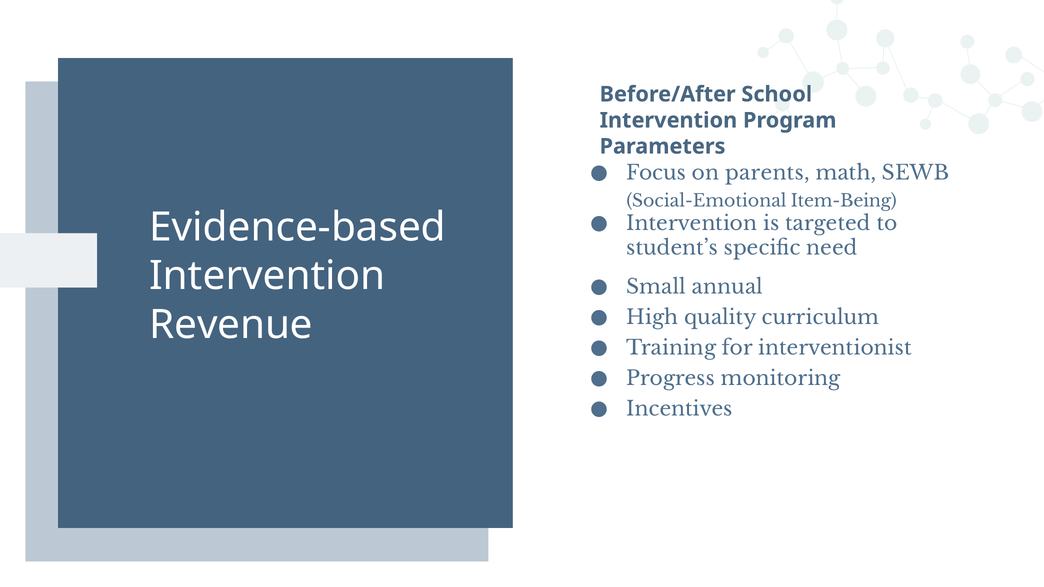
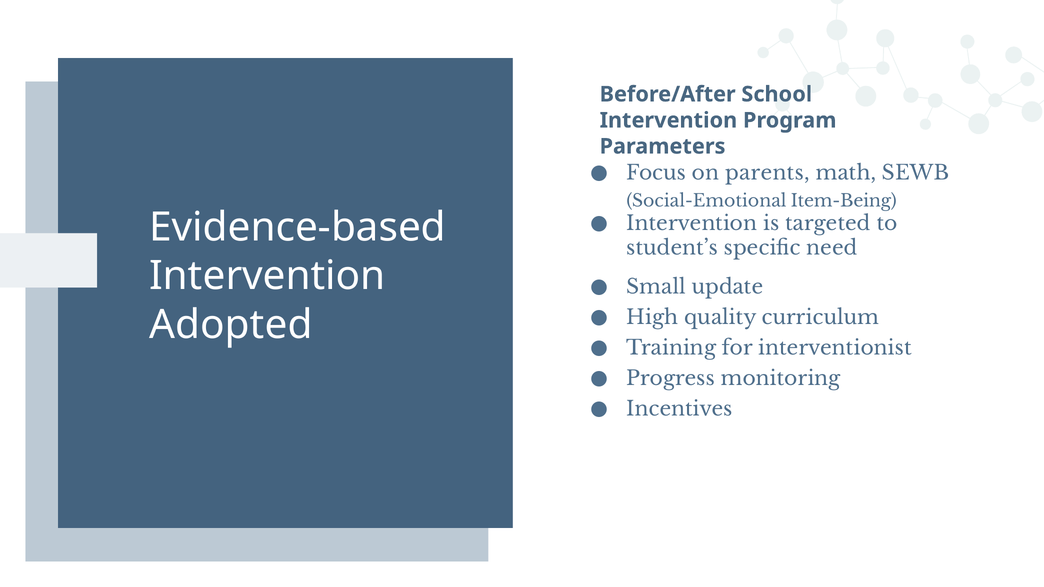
annual: annual -> update (727, 287)
Revenue: Revenue -> Adopted (231, 325)
